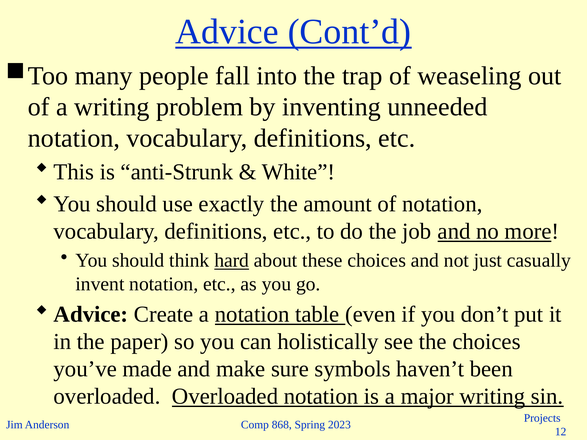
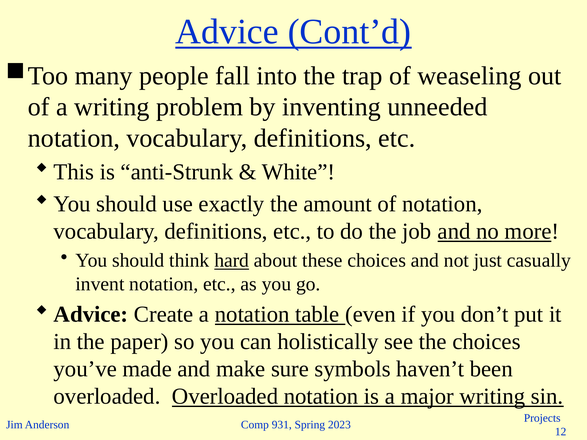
868: 868 -> 931 (282, 425)
